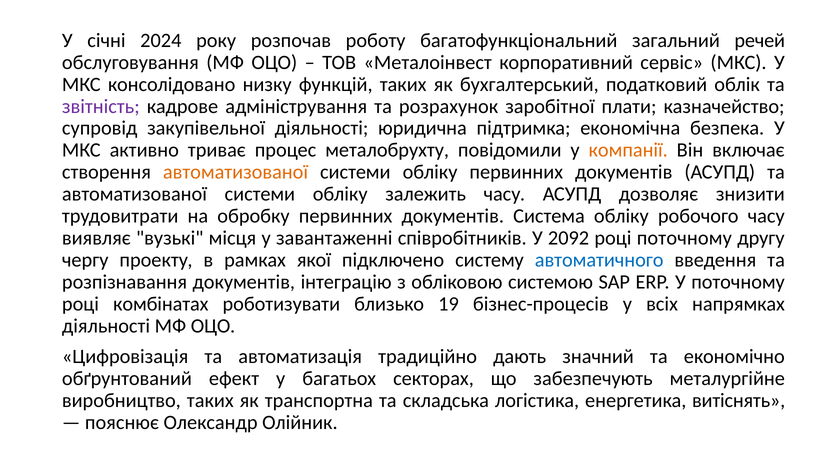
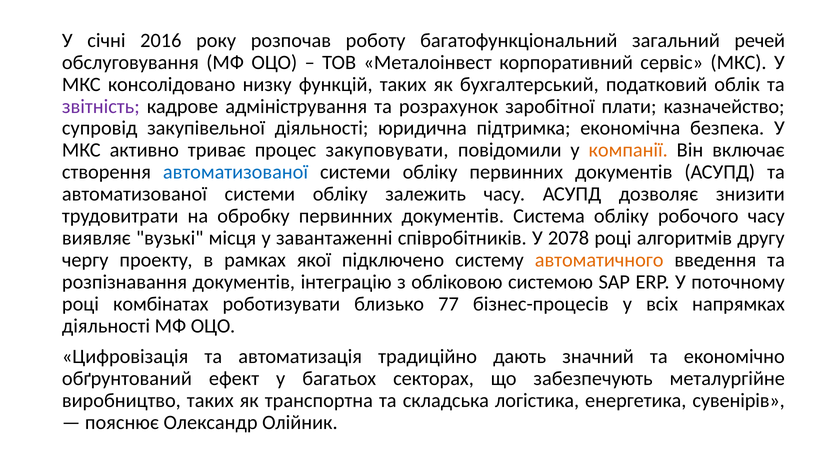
2024: 2024 -> 2016 (161, 40)
металобрухту: металобрухту -> закуповувати (387, 150)
автоматизованої colour: orange -> blue (236, 172)
2092: 2092 -> 2078 (569, 238)
році поточному: поточному -> алгоритмів (684, 238)
автоматичного colour: blue -> orange (599, 260)
19: 19 -> 77 (448, 304)
витіснять: витіснять -> сувенірів (739, 400)
